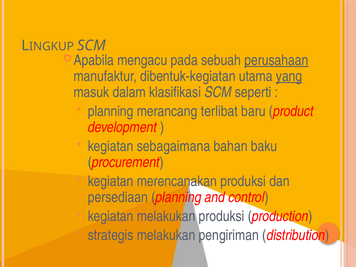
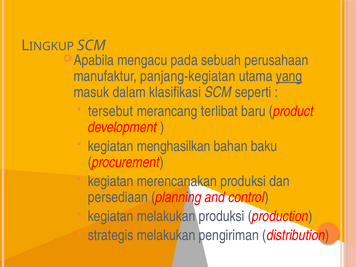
perusahaan underline: present -> none (276, 60)
dibentuk-kegiatan: dibentuk-kegiatan -> panjang-kegiatan (188, 76)
planning: planning -> tersebut (111, 111)
sebagaimana: sebagaimana -> menghasilkan (174, 146)
